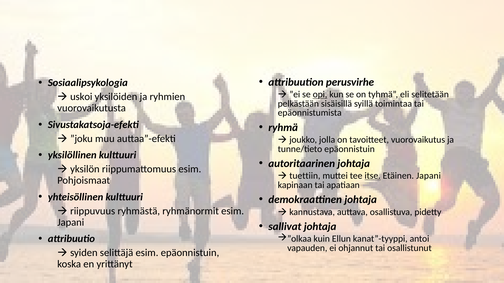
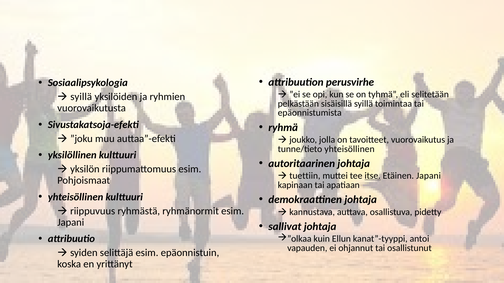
opi underline: present -> none (320, 95)
uskoi: uskoi -> syillä (81, 97)
tunne/tieto epäonnistuin: epäonnistuin -> yhteisöllinen (349, 149)
